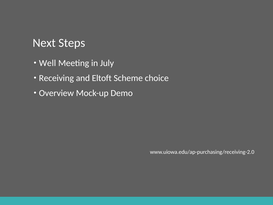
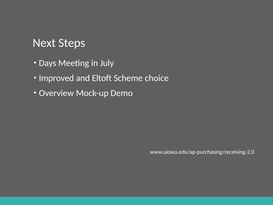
Well: Well -> Days (48, 63)
Receiving: Receiving -> Improved (56, 78)
